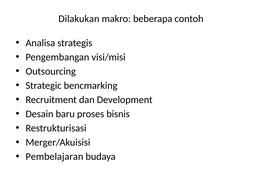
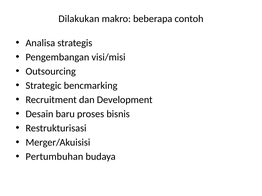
Pembelajaran: Pembelajaran -> Pertumbuhan (54, 157)
